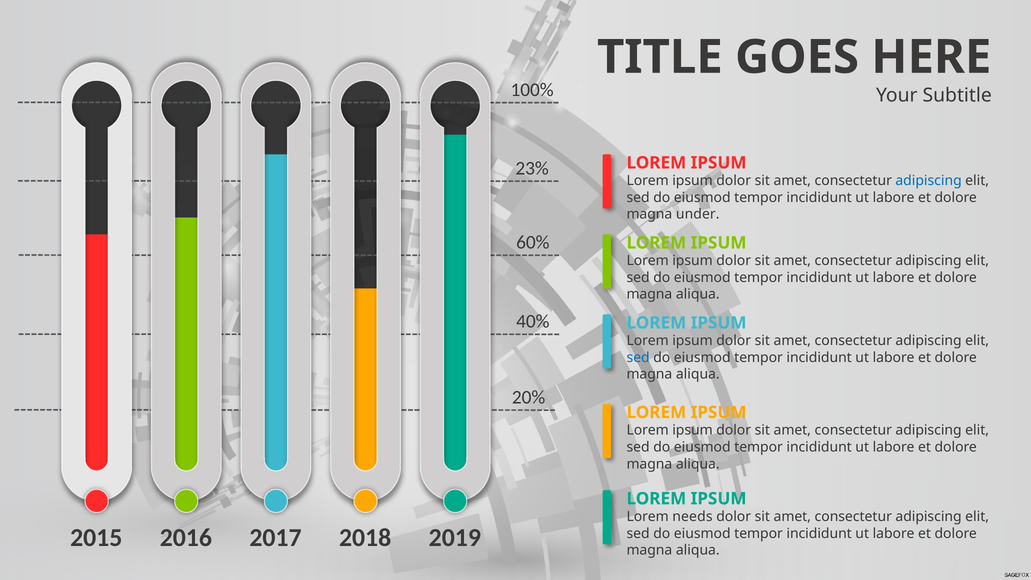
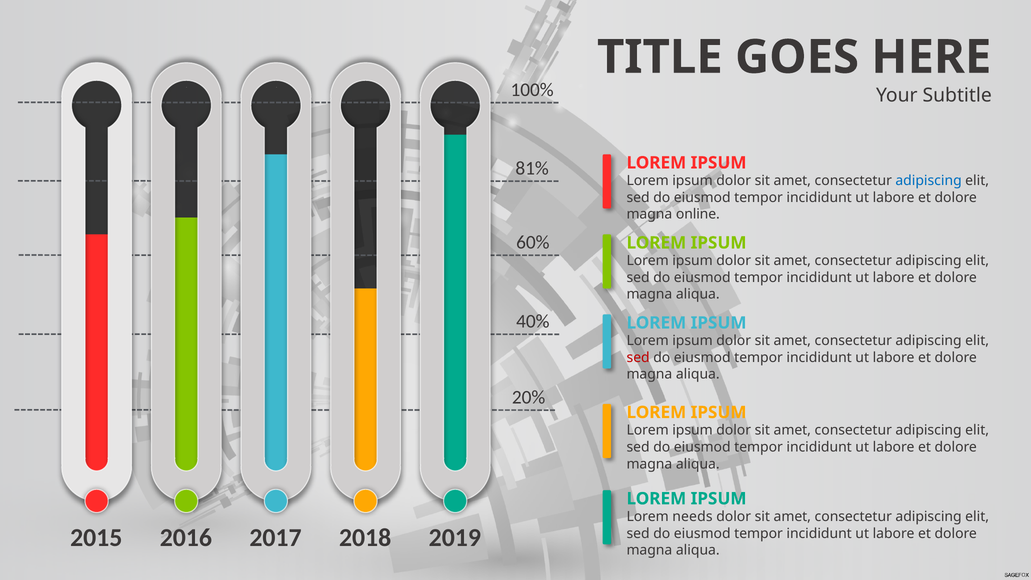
23%: 23% -> 81% (532, 168)
under: under -> online (698, 214)
sed colour: blue -> red (638, 358)
